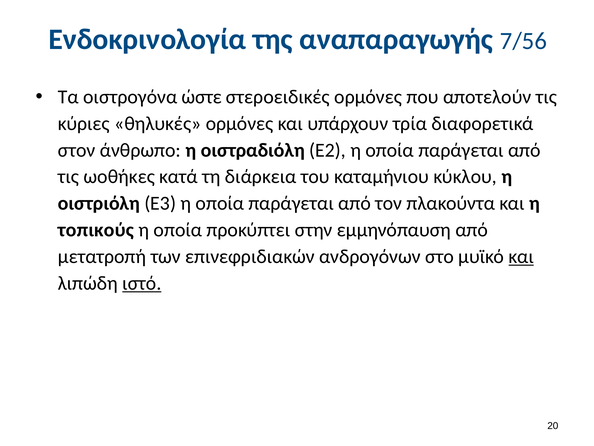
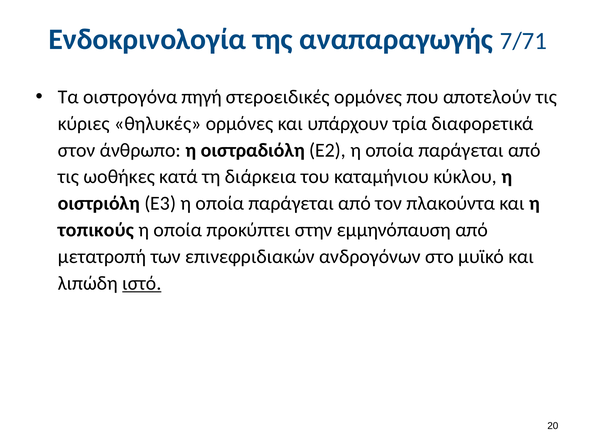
7/56: 7/56 -> 7/71 (523, 41)
ώστε: ώστε -> πηγή (202, 97)
και underline: present -> none (521, 256)
